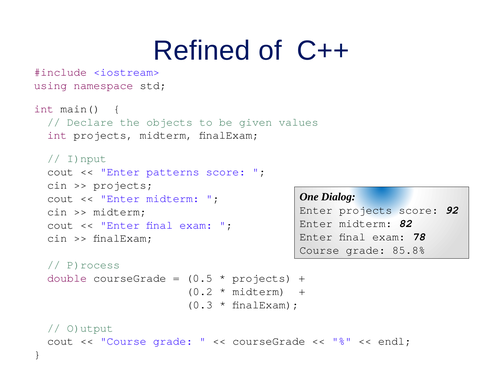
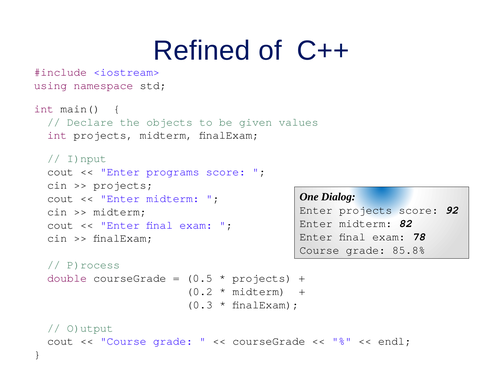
patterns: patterns -> programs (173, 172)
